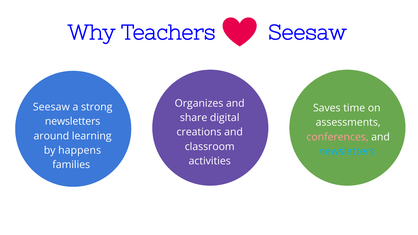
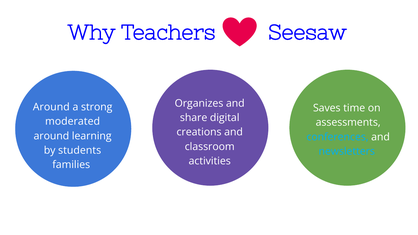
Seesaw: Seesaw -> Around (51, 107)
newsletters: newsletters -> moderated (73, 122)
conferences colour: pink -> light blue (337, 137)
happens: happens -> students (80, 150)
